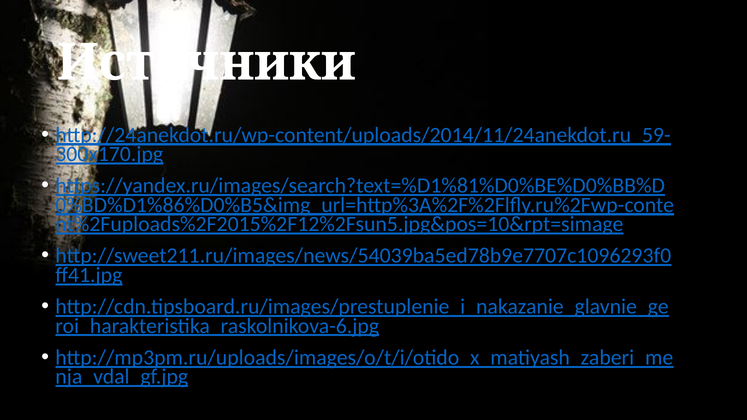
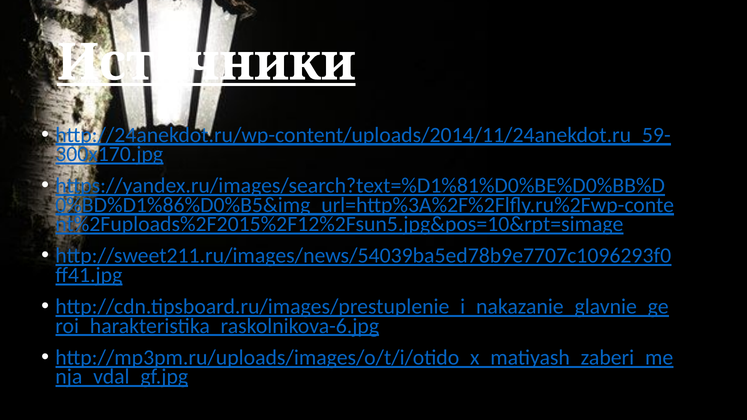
Источники underline: none -> present (206, 63)
